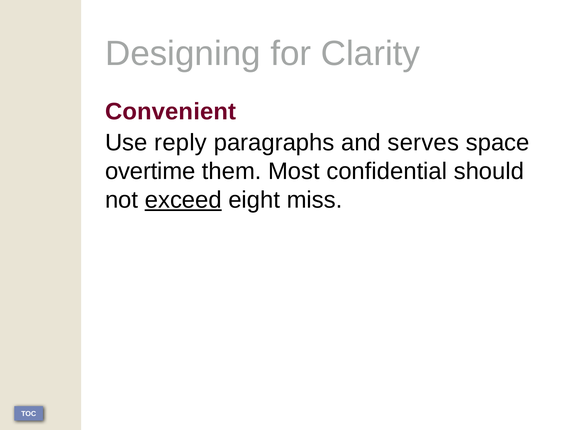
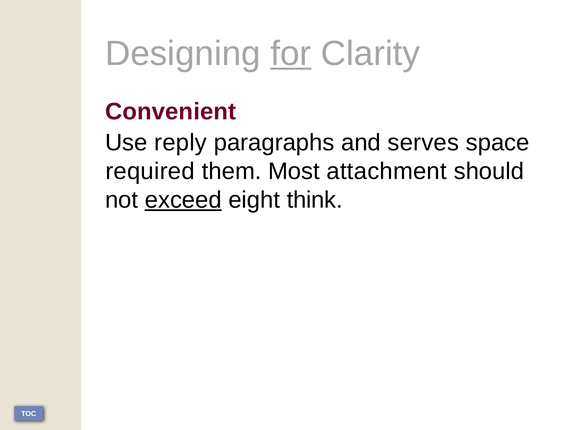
for underline: none -> present (291, 54)
overtime: overtime -> required (150, 171)
confidential: confidential -> attachment (387, 171)
miss: miss -> think (315, 200)
